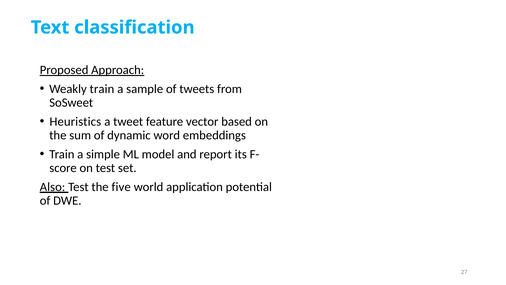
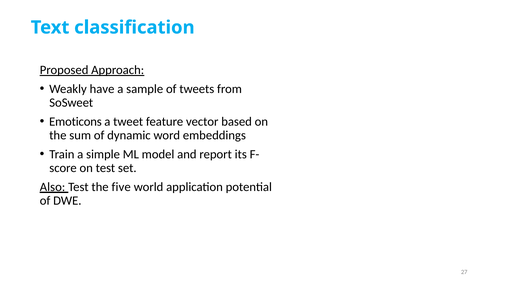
Weakly train: train -> have (102, 89)
Heuristics: Heuristics -> Emoticons (75, 121)
